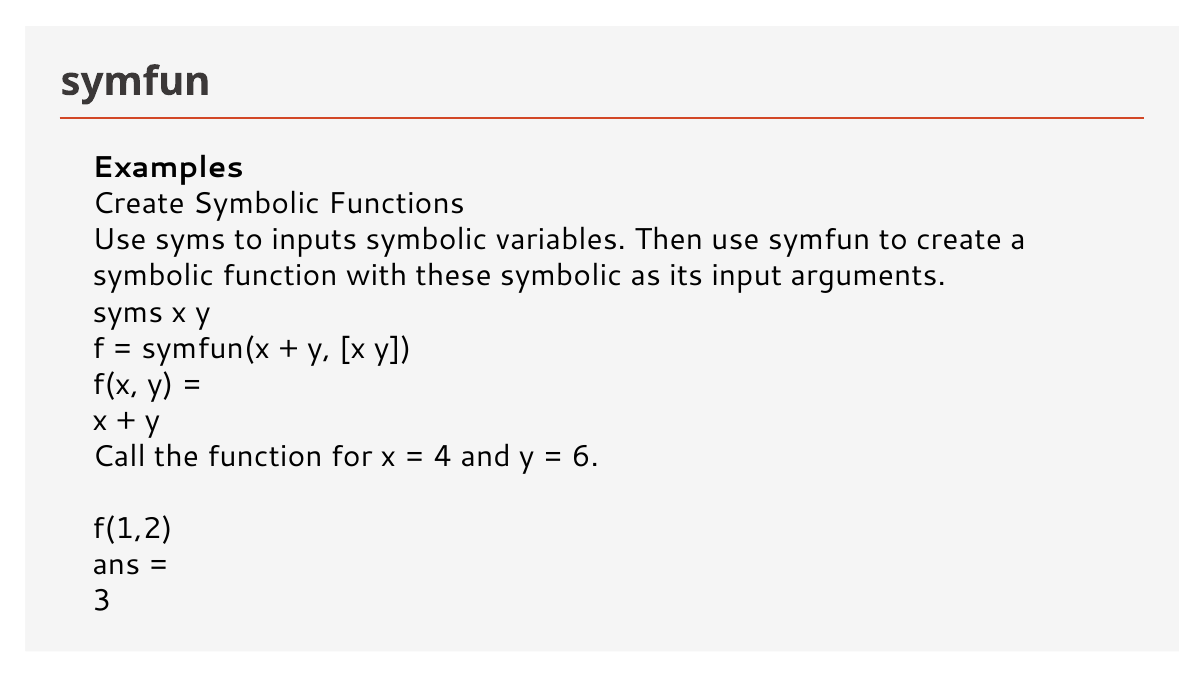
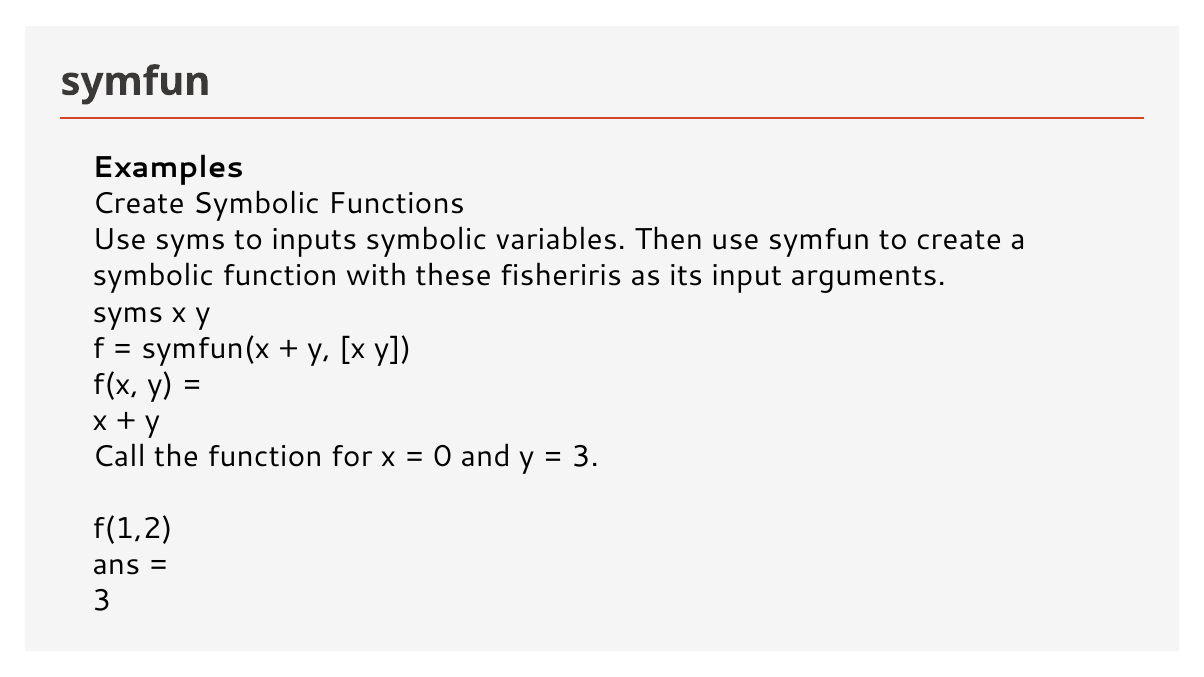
these symbolic: symbolic -> fisheriris (561, 276)
4: 4 -> 0 (443, 457)
6: 6 -> 3 (585, 457)
